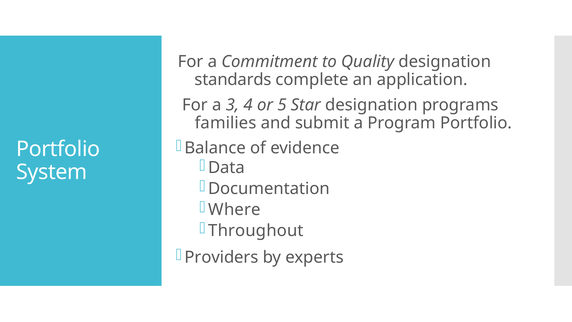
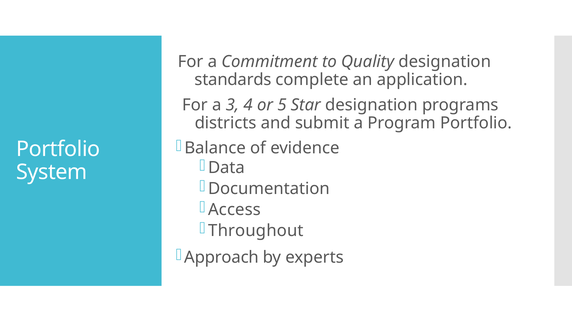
families: families -> districts (226, 123)
Where: Where -> Access (234, 209)
Providers: Providers -> Approach (222, 257)
